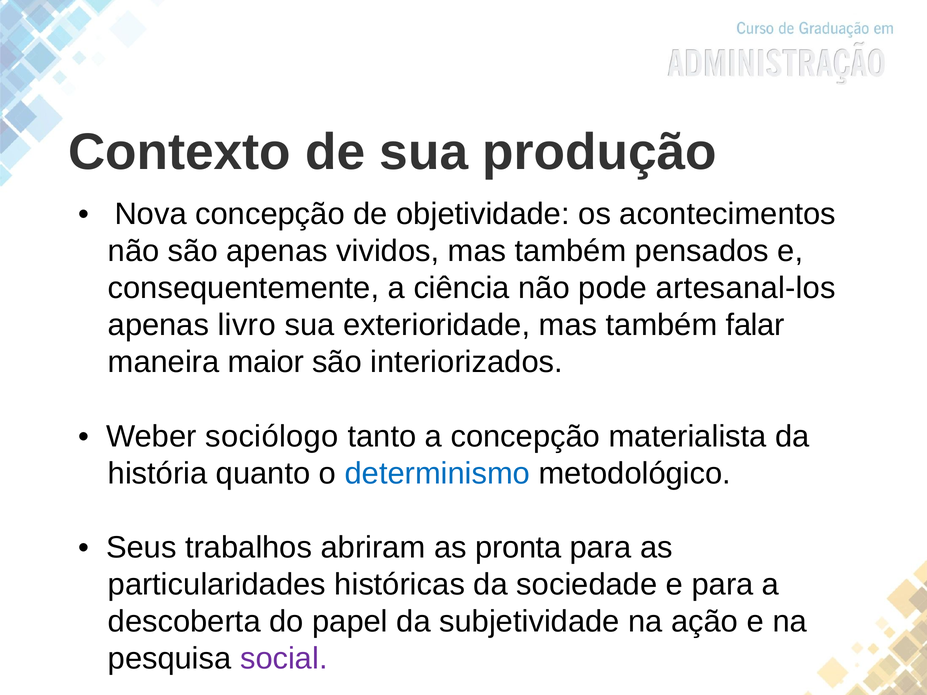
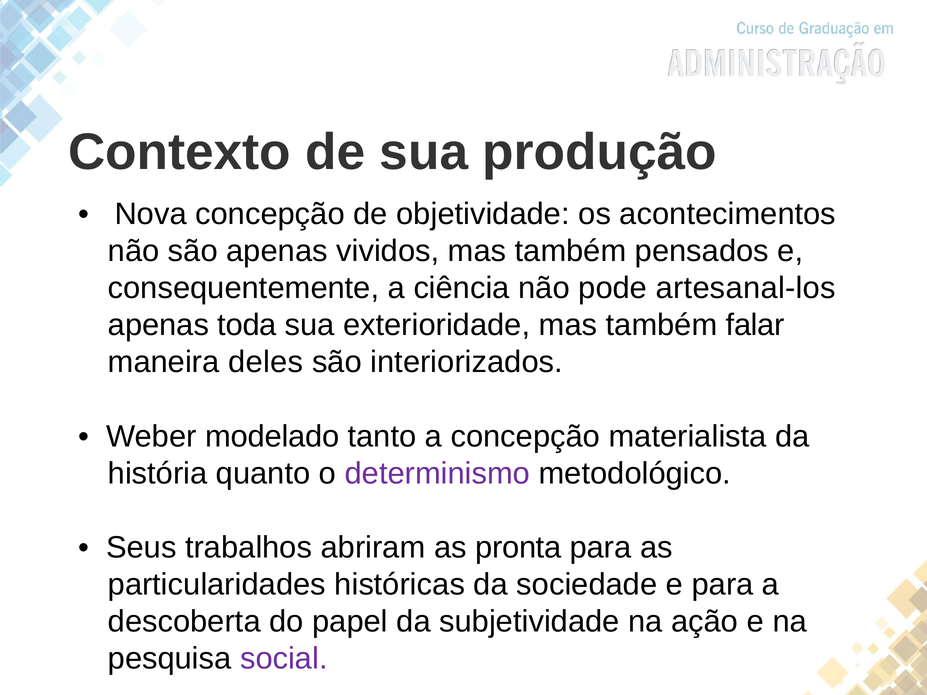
livro: livro -> toda (247, 325)
maior: maior -> deles (266, 362)
sociólogo: sociólogo -> modelado (272, 436)
determinismo colour: blue -> purple (437, 474)
